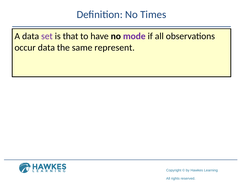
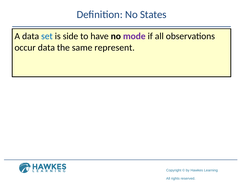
Times: Times -> States (153, 15)
set colour: purple -> blue (47, 36)
that: that -> side (70, 36)
